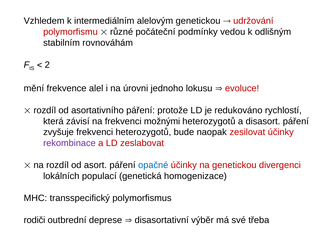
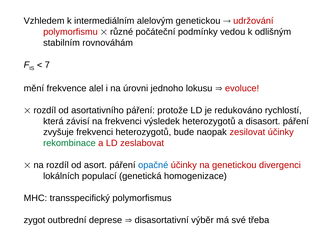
2: 2 -> 7 (47, 65)
možnými: možnými -> výsledek (162, 121)
rekombinace colour: purple -> green (69, 143)
rodiči: rodiči -> zygot (34, 221)
